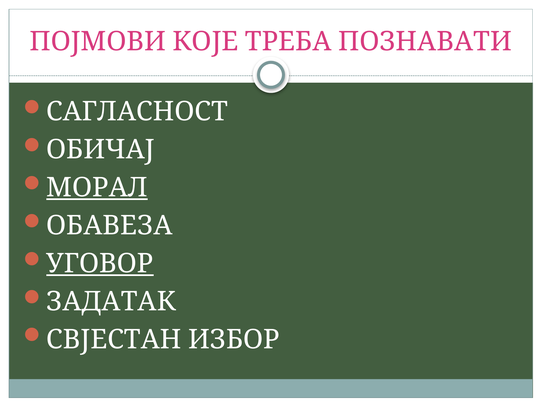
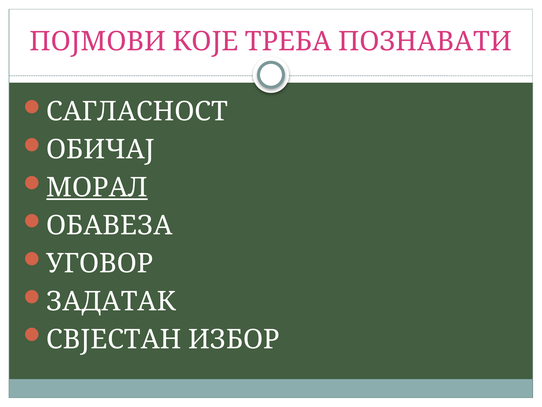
УГОВОР underline: present -> none (100, 263)
